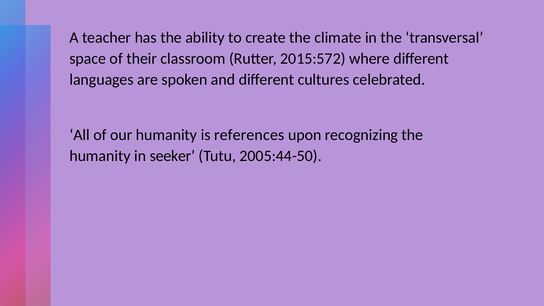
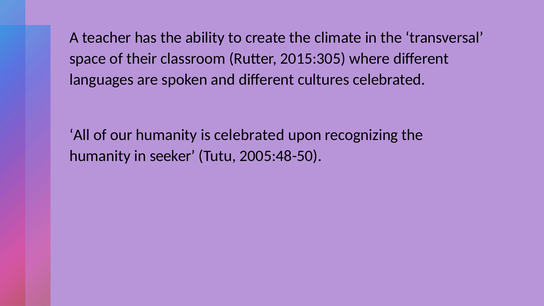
2015:572: 2015:572 -> 2015:305 (313, 59)
is references: references -> celebrated (249, 135)
2005:44-50: 2005:44-50 -> 2005:48-50 (281, 156)
